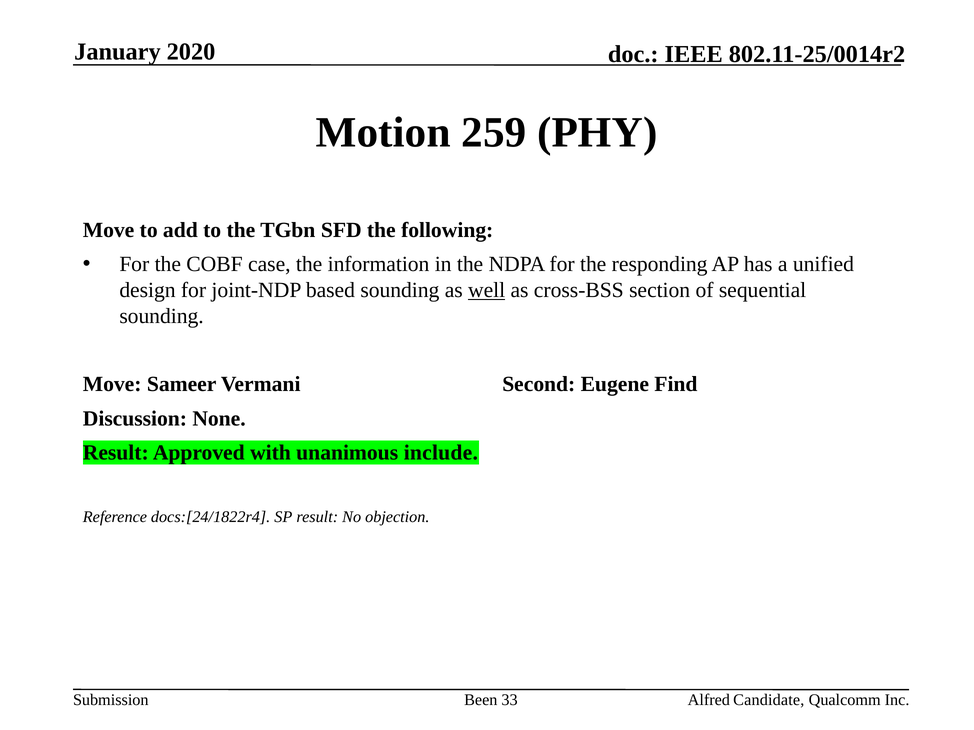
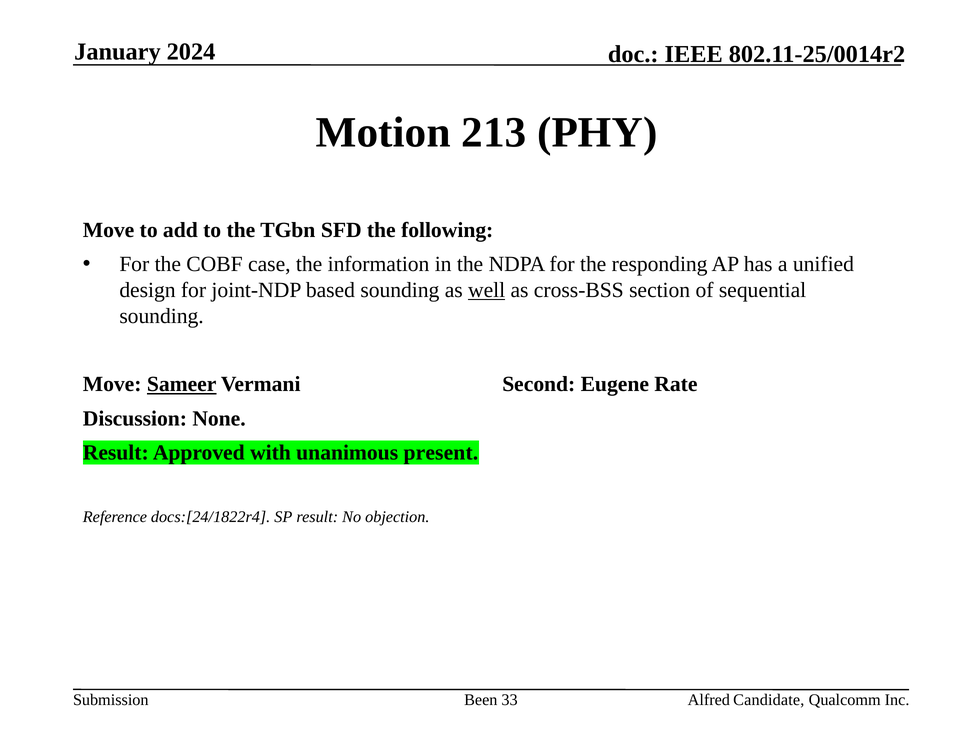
2020: 2020 -> 2024 (191, 52)
259: 259 -> 213 (494, 133)
Sameer underline: none -> present (182, 385)
Find: Find -> Rate (676, 385)
include: include -> present (441, 453)
